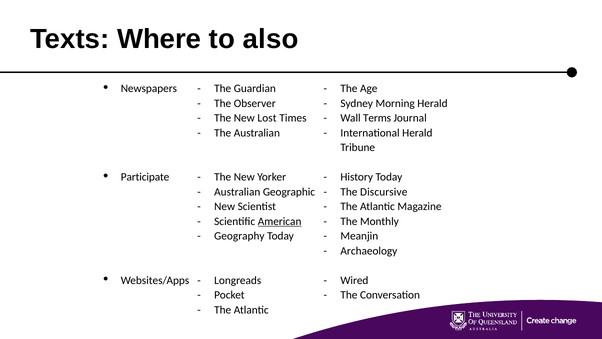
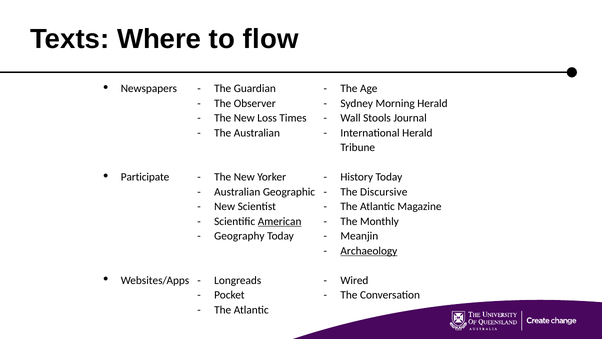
also: also -> flow (271, 39)
Lost: Lost -> Loss (267, 118)
Terms: Terms -> Stools (377, 118)
Archaeology underline: none -> present (369, 251)
